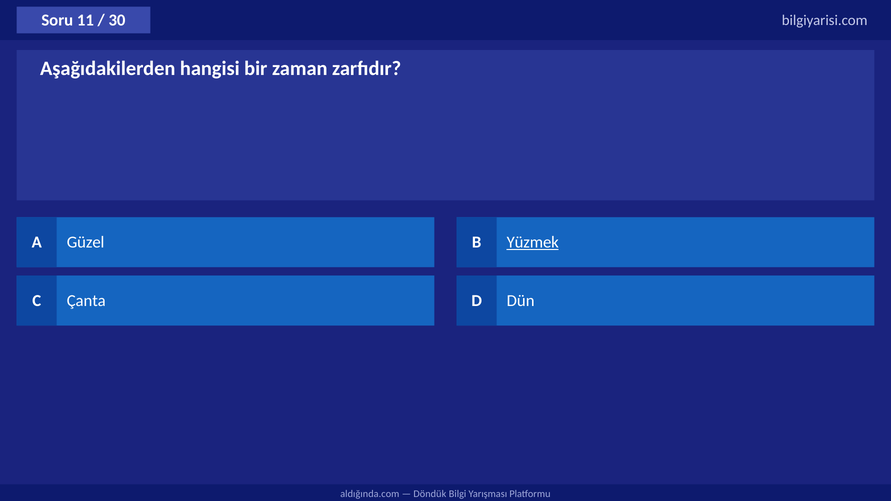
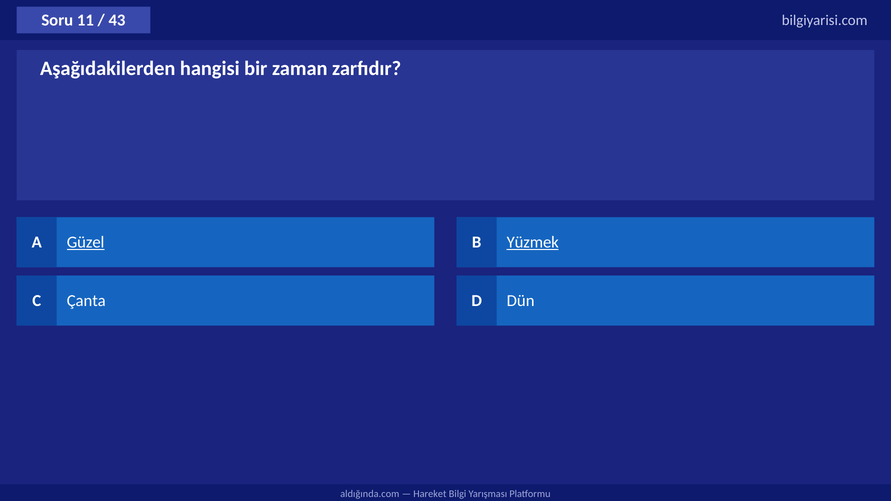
30: 30 -> 43 (117, 20)
Güzel underline: none -> present (86, 242)
Döndük: Döndük -> Hareket (430, 494)
